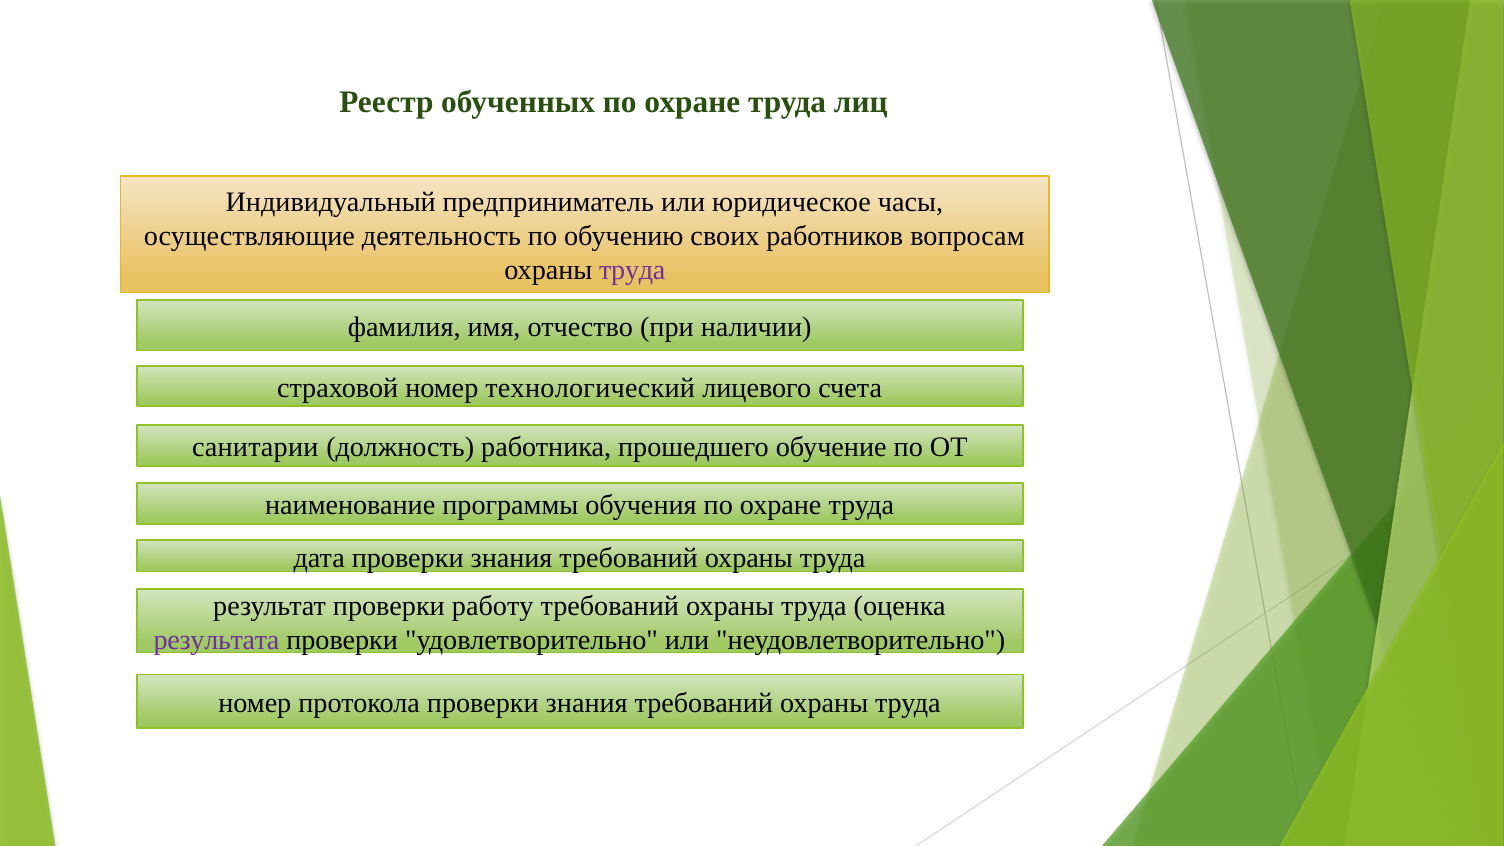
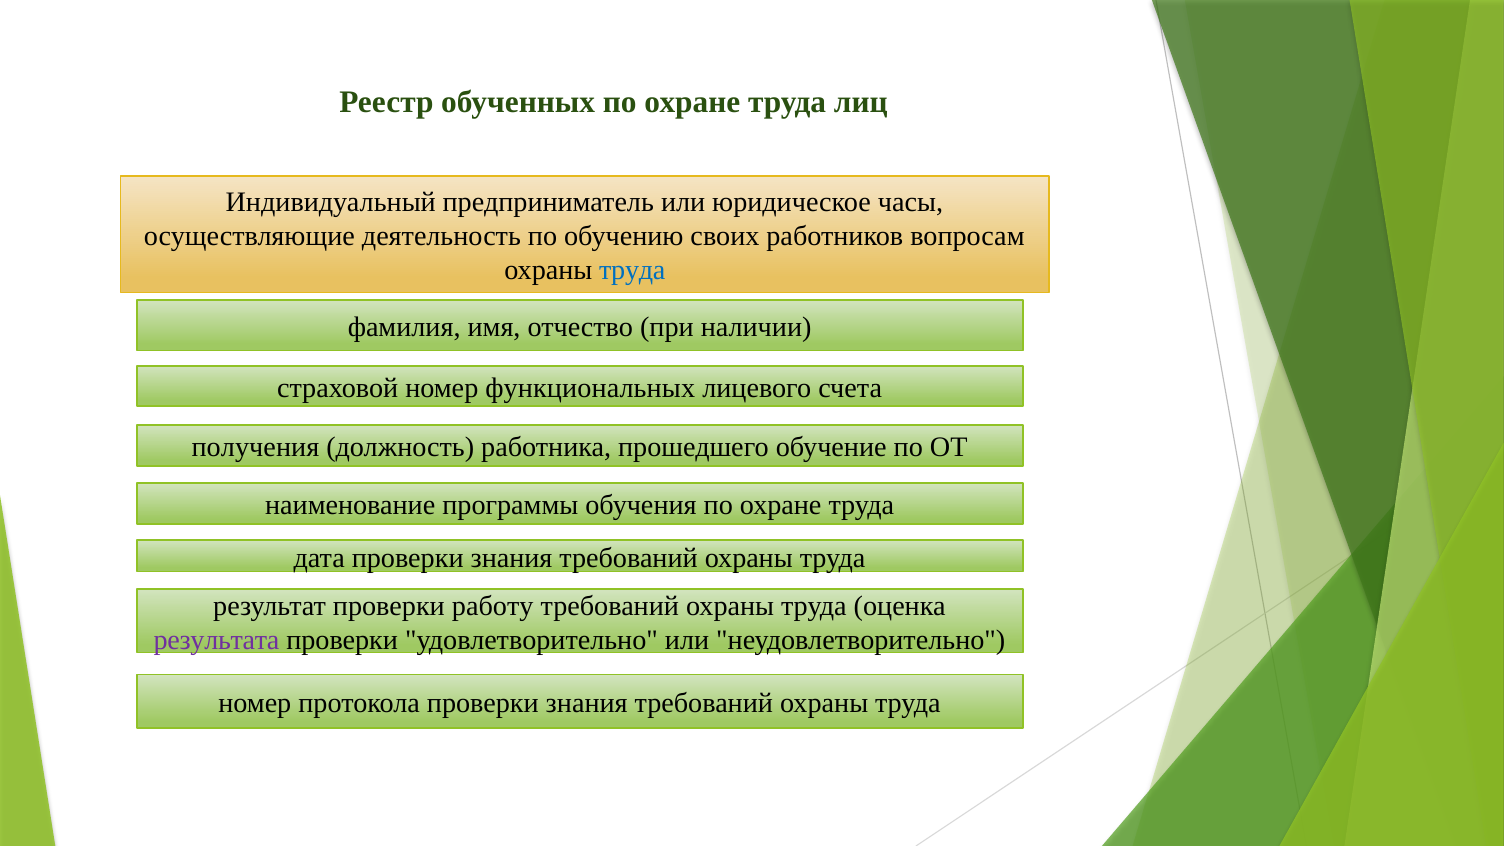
труда colour: purple -> blue (632, 270)
технологический: технологический -> функциональных (590, 388)
санитарии: санитарии -> получения (255, 447)
